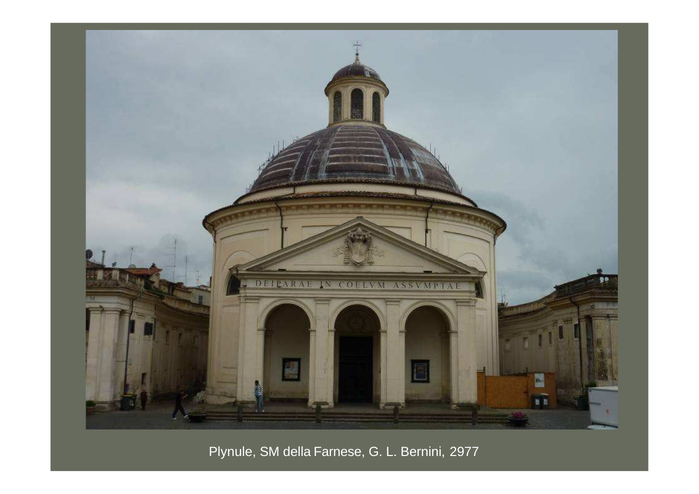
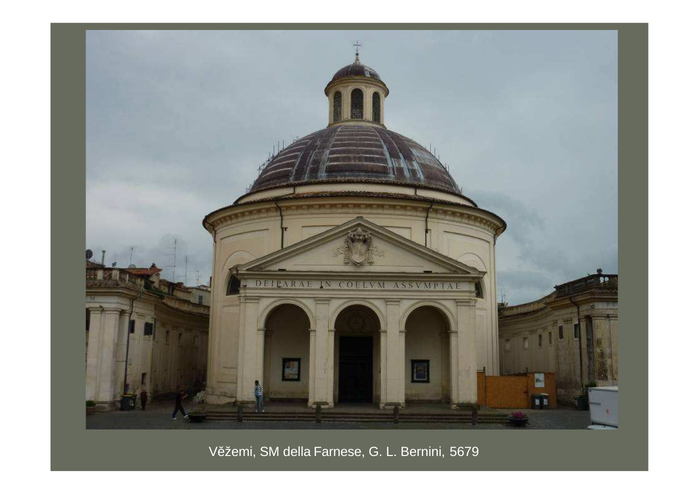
Plynule: Plynule -> Věžemi (232, 452)
2977: 2977 -> 5679 (464, 452)
